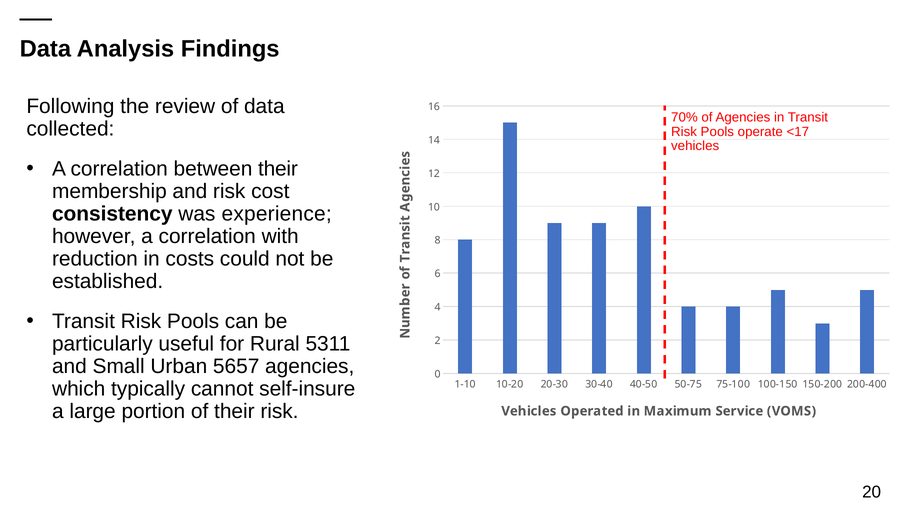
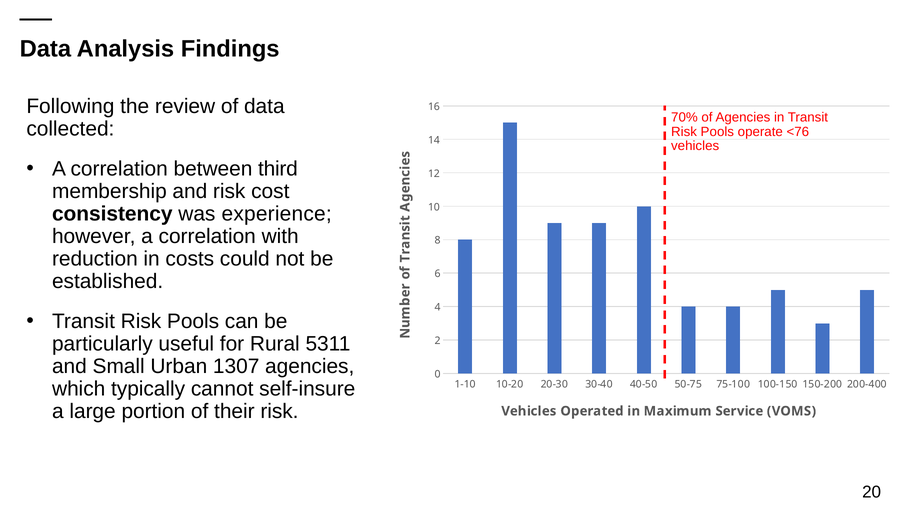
<17: <17 -> <76 (798, 132)
between their: their -> third (278, 169)
5657: 5657 -> 1307 (236, 366)
